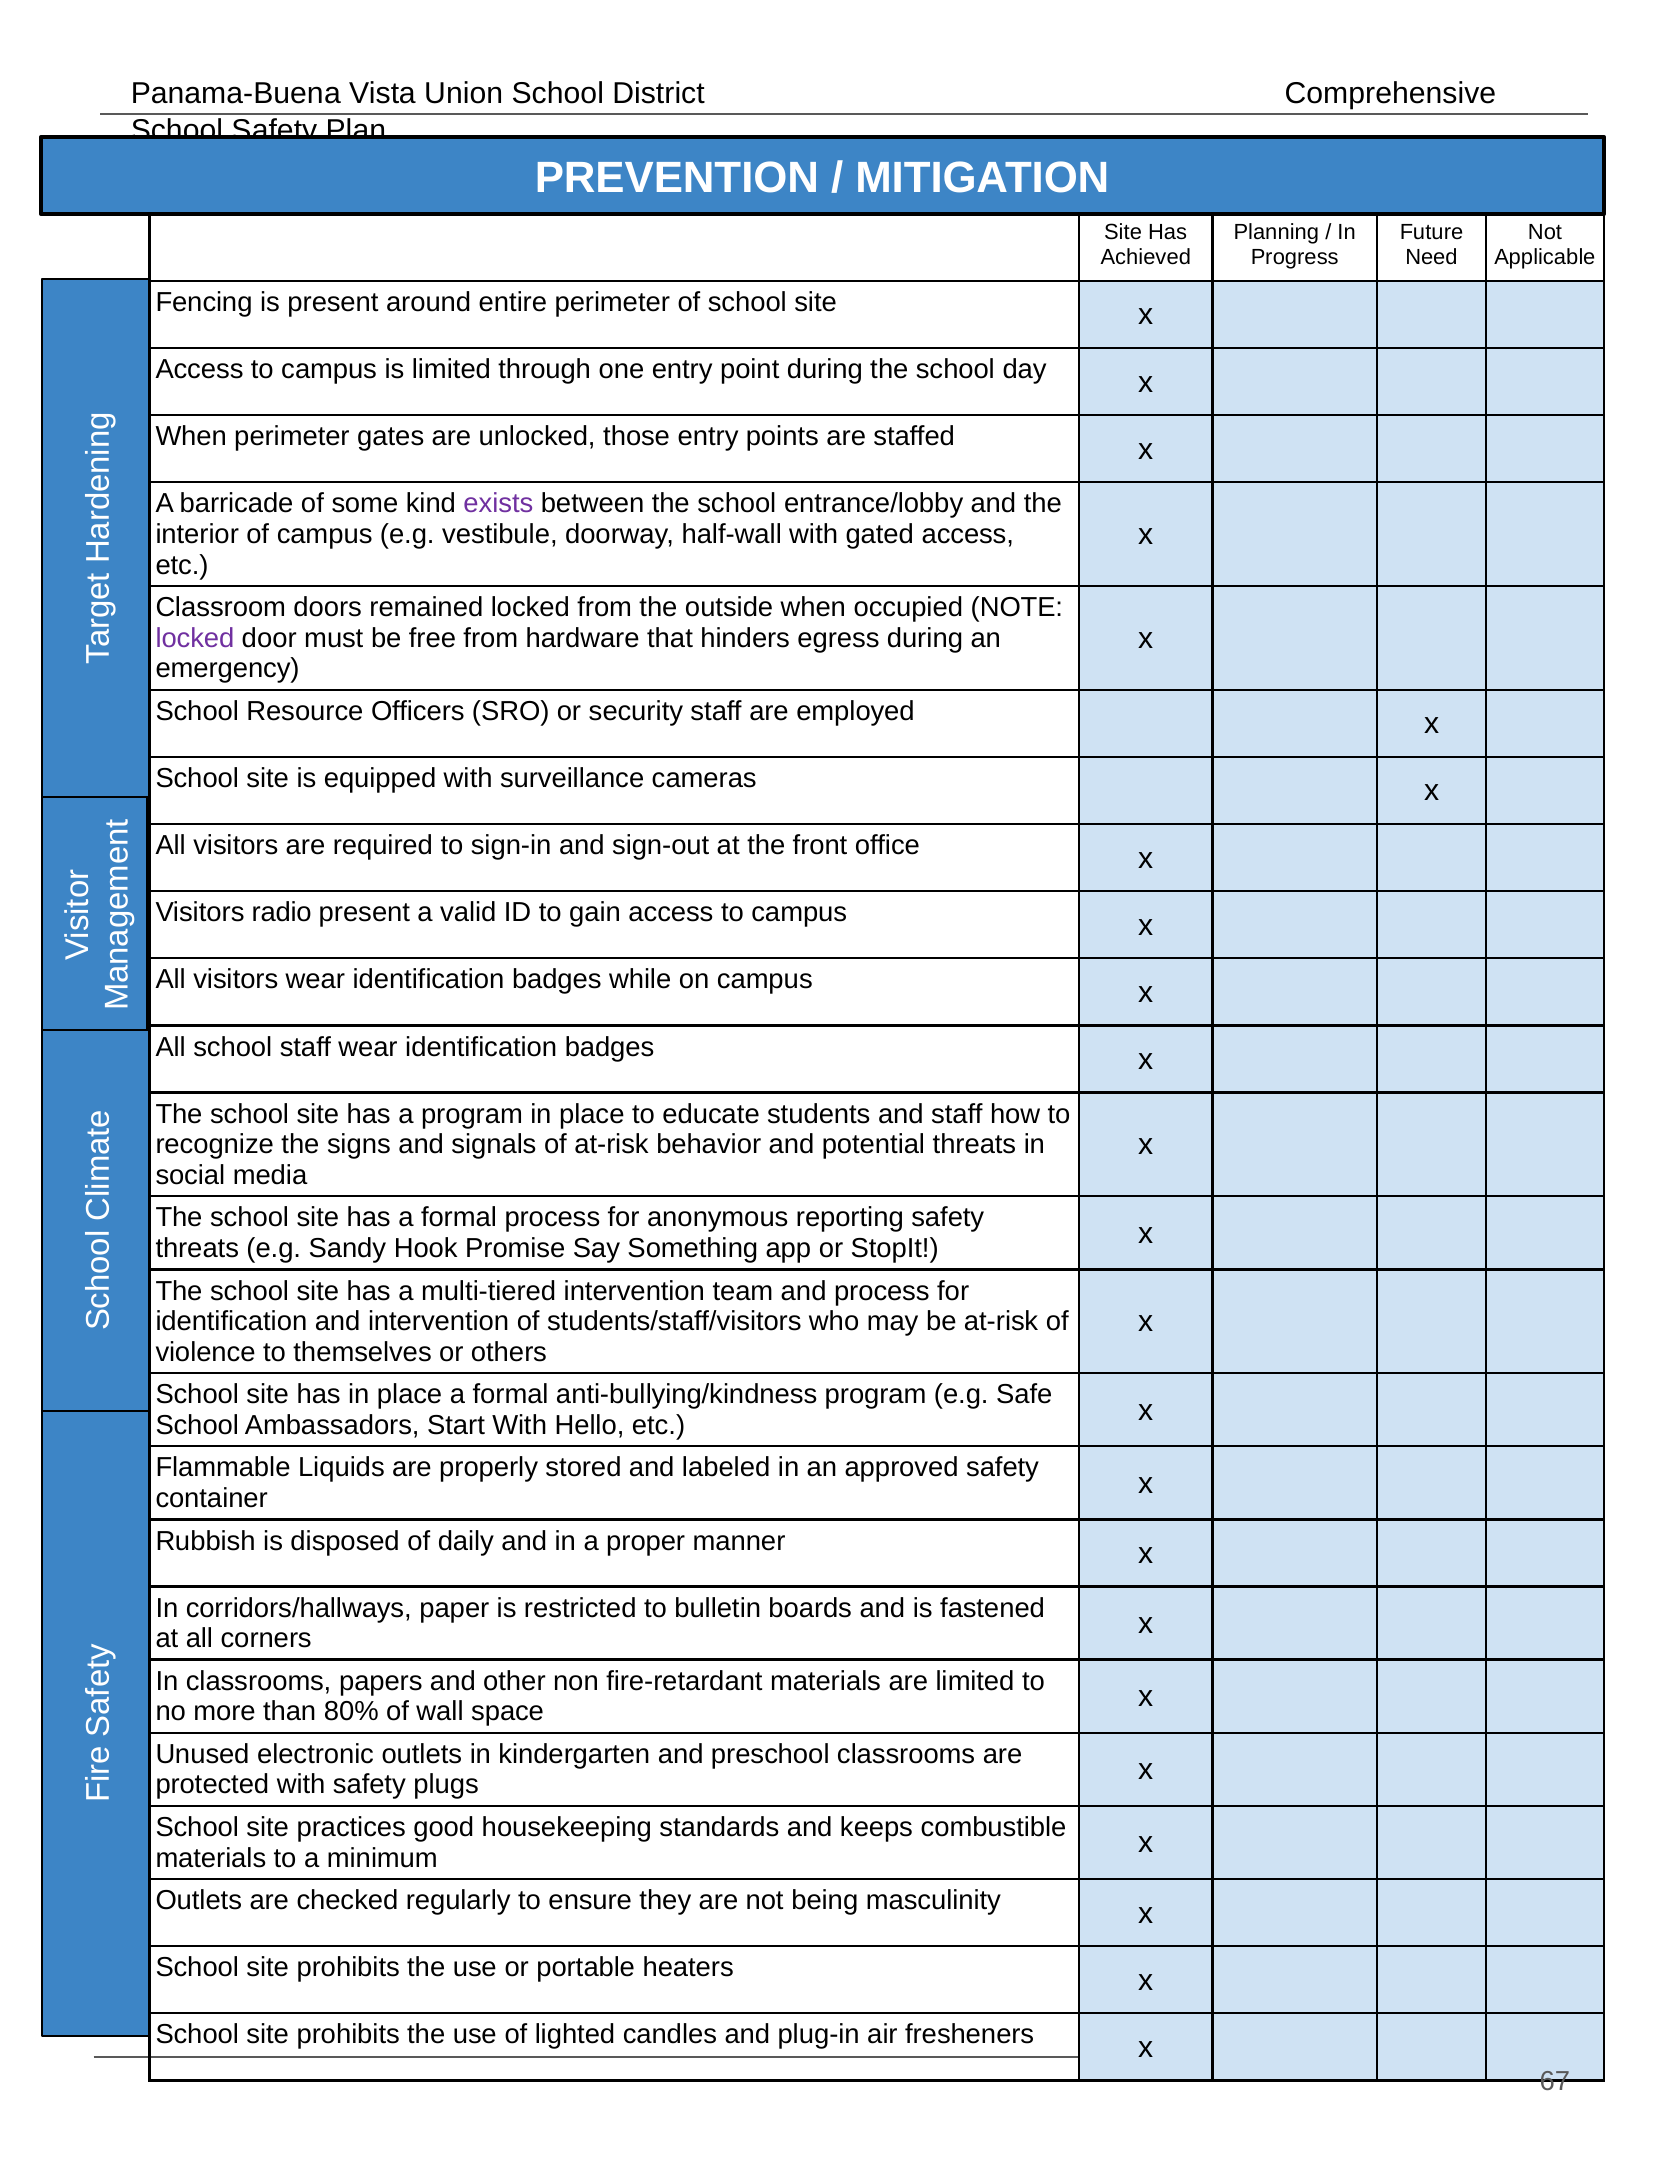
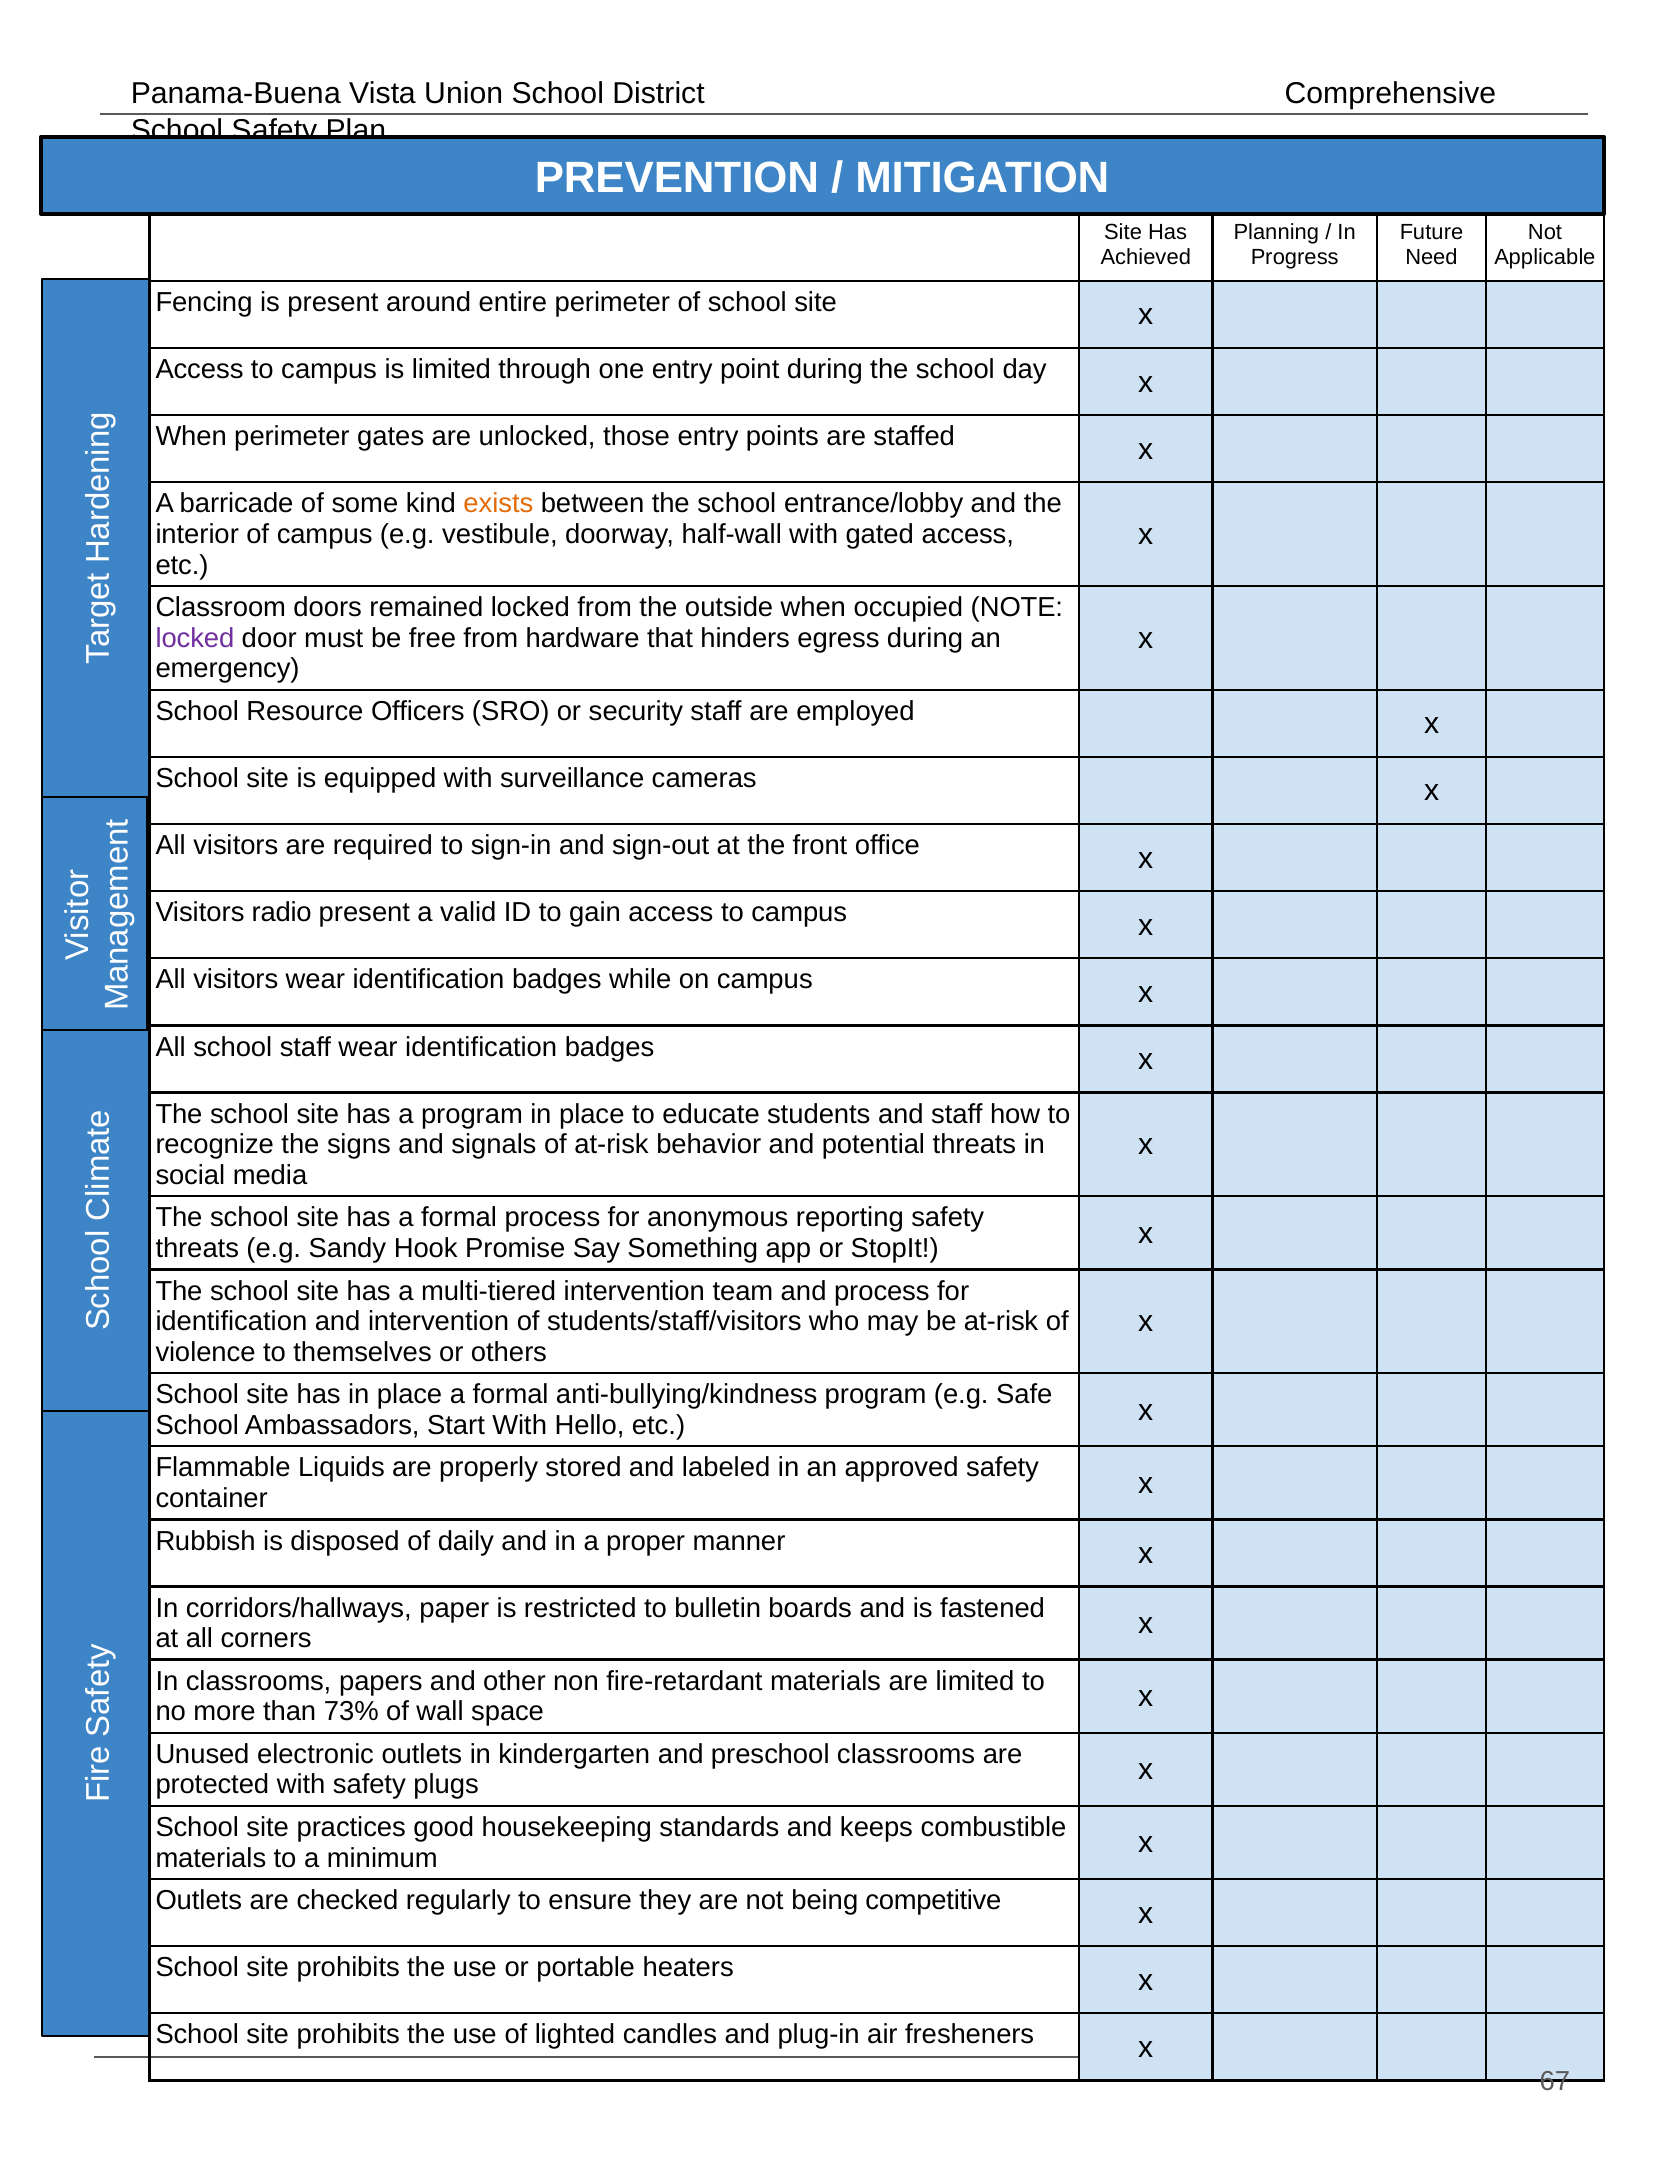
exists colour: purple -> orange (498, 504)
80%: 80% -> 73% (351, 1712)
masculinity: masculinity -> competitive (933, 1901)
